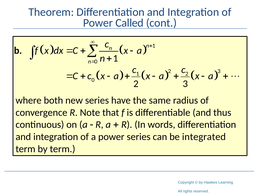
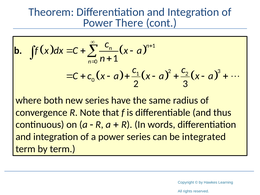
Called: Called -> There (129, 23)
